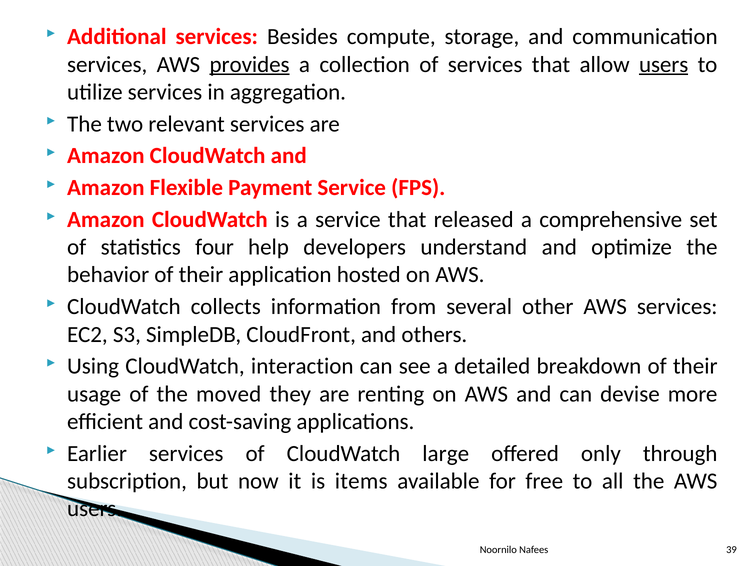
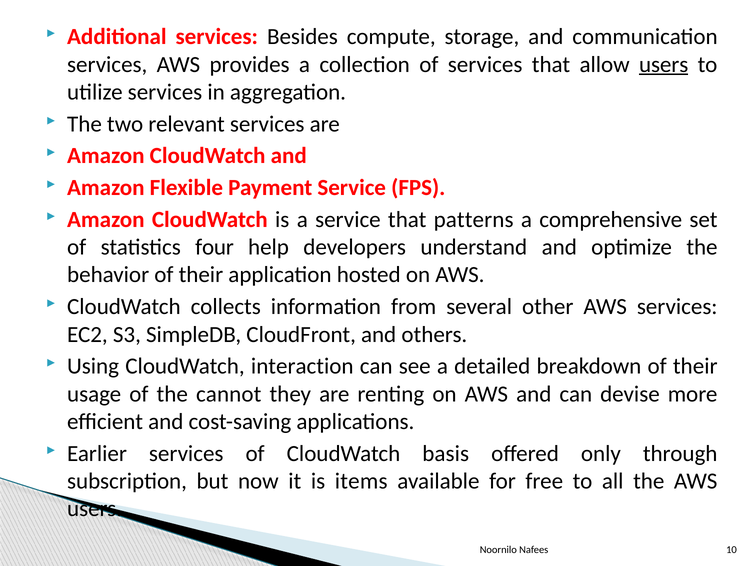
provides underline: present -> none (250, 65)
released: released -> patterns (474, 220)
moved: moved -> cannot (229, 394)
large: large -> basis (446, 454)
39: 39 -> 10 (731, 550)
